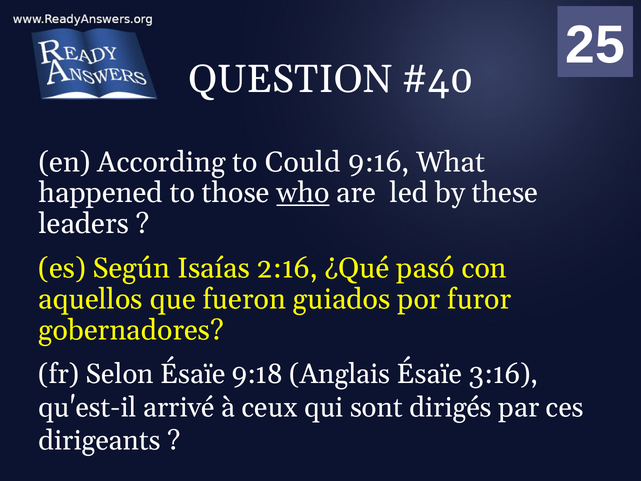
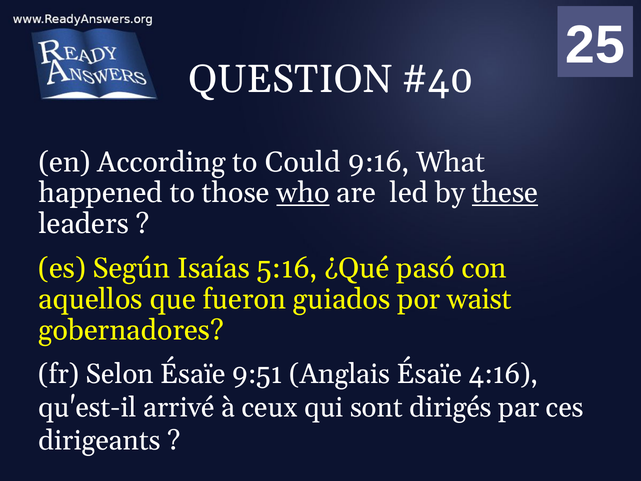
these underline: none -> present (505, 193)
2:16: 2:16 -> 5:16 (287, 268)
furor: furor -> waist (479, 299)
9:18: 9:18 -> 9:51 (257, 374)
3:16: 3:16 -> 4:16 (503, 374)
